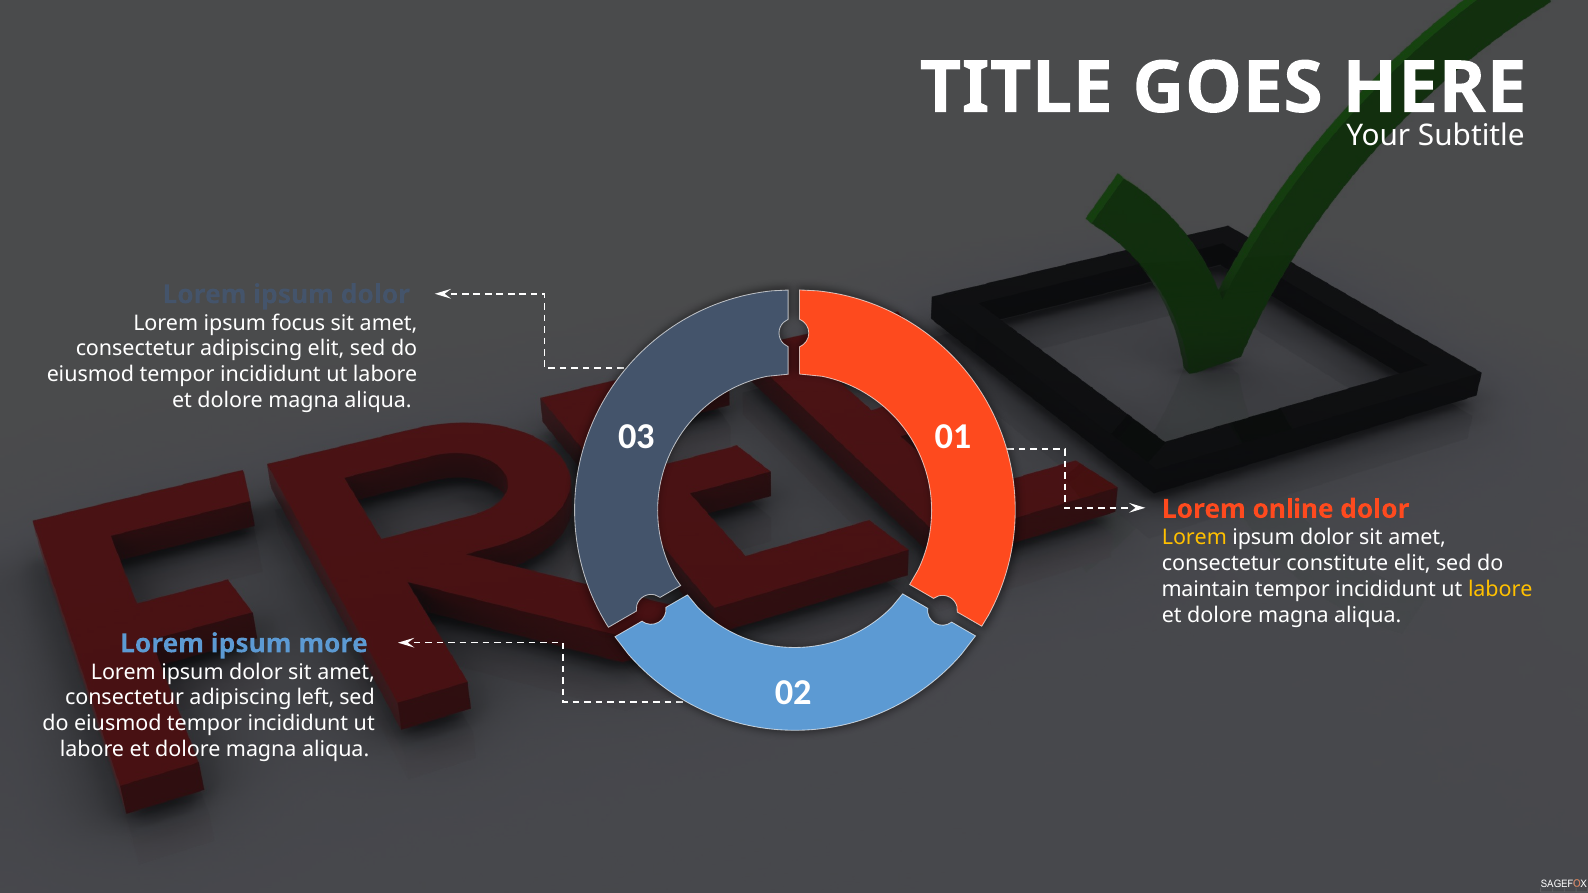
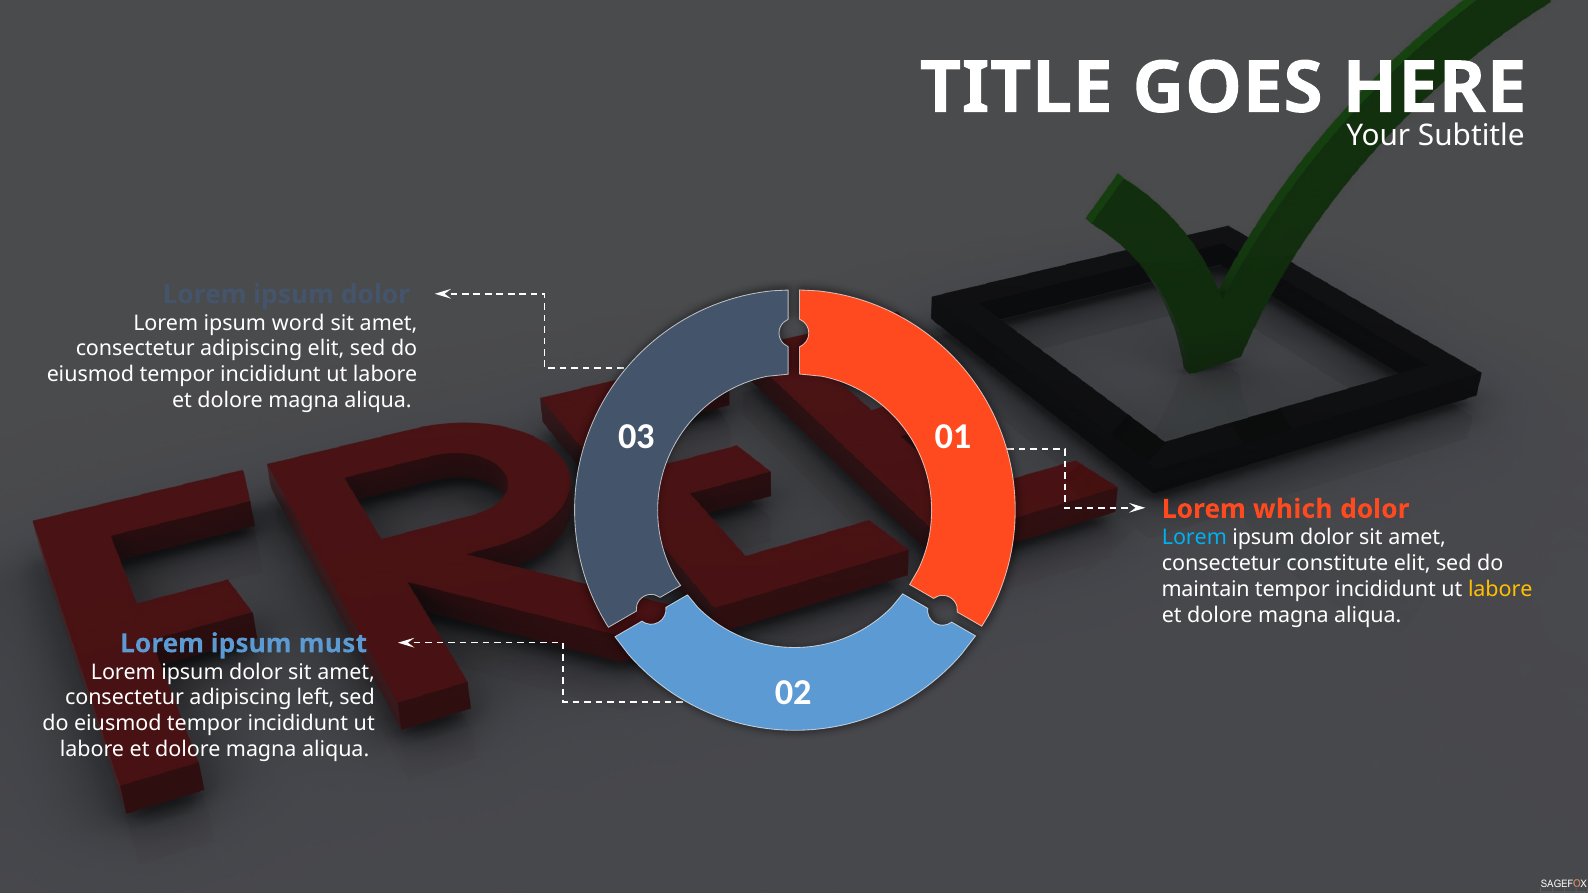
focus: focus -> word (298, 323)
online: online -> which (1293, 509)
Lorem colour: yellow -> light blue (1194, 538)
more: more -> must (333, 644)
